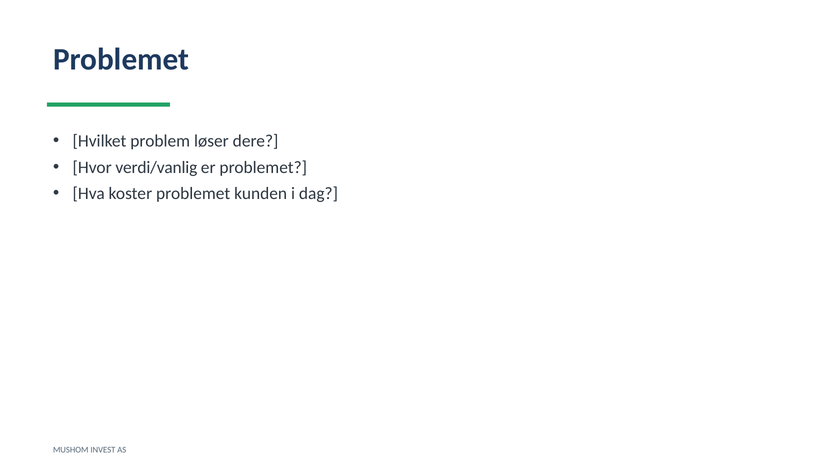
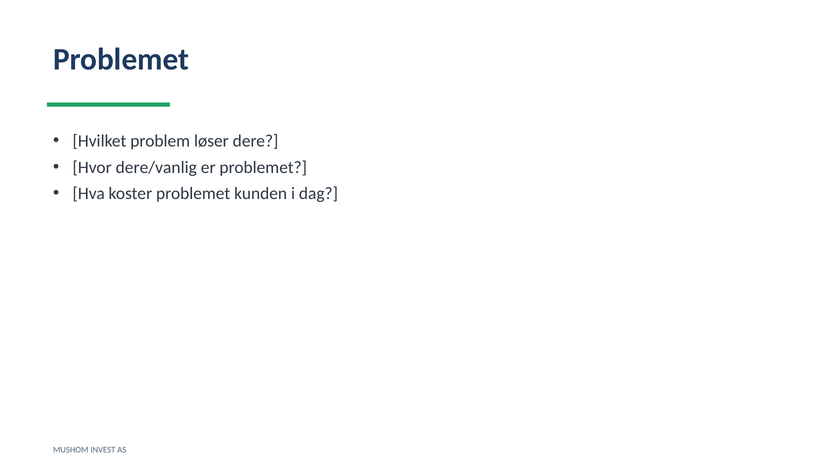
verdi/vanlig: verdi/vanlig -> dere/vanlig (156, 167)
